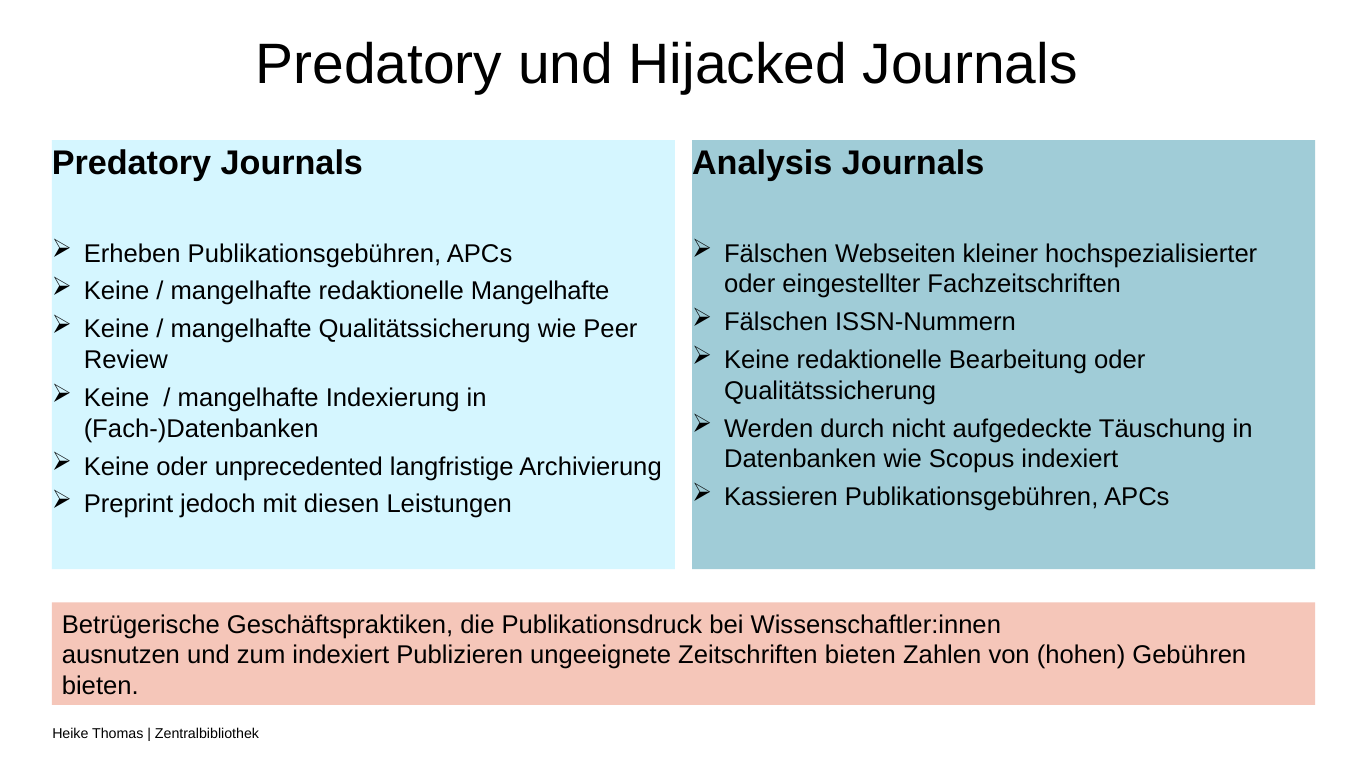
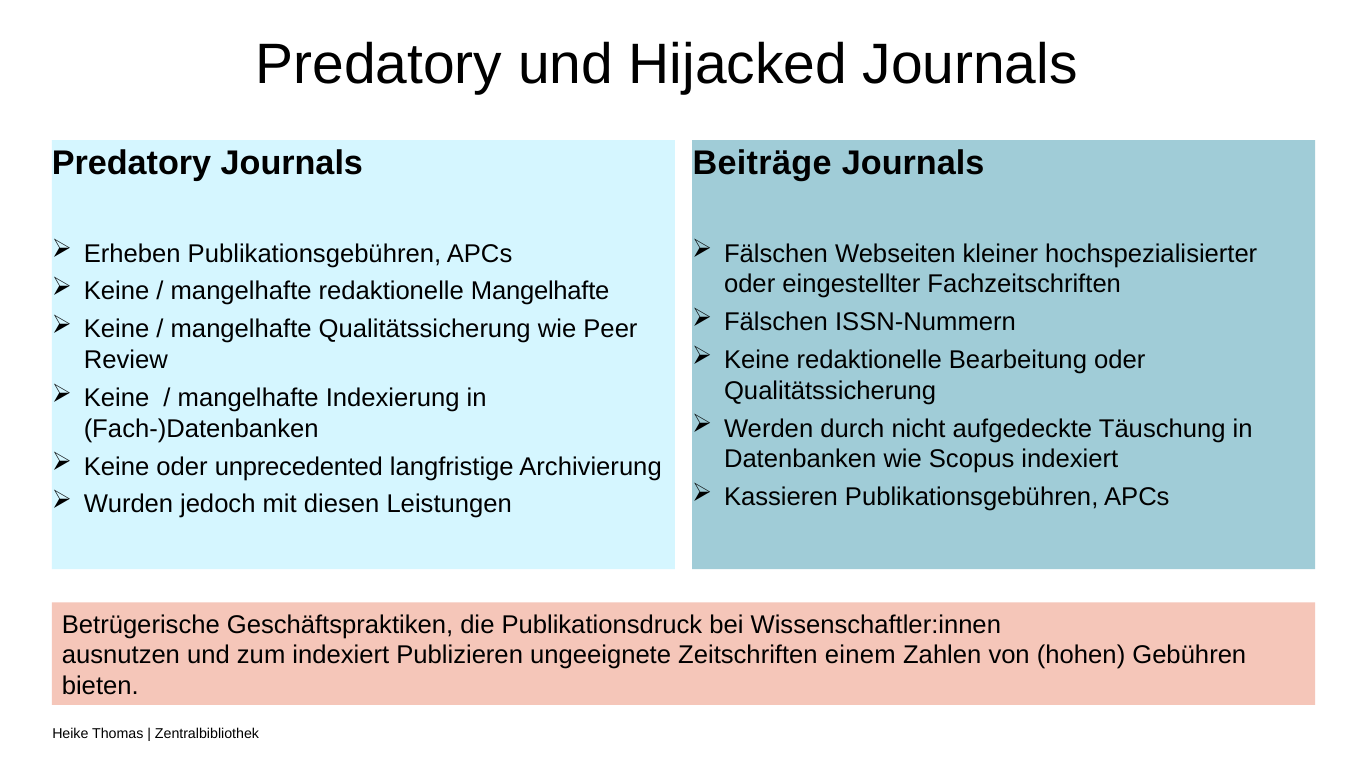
Analysis: Analysis -> Beiträge (762, 163)
Preprint: Preprint -> Wurden (129, 504)
Zeitschriften bieten: bieten -> einem (860, 655)
